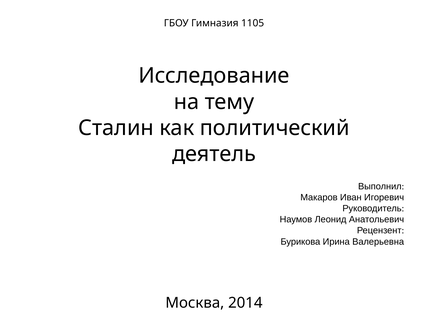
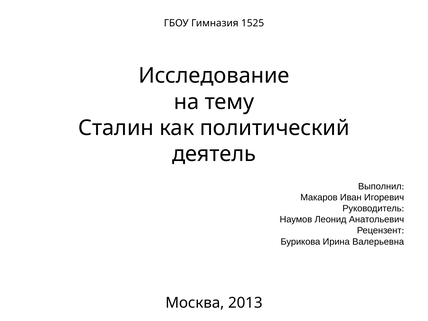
1105: 1105 -> 1525 (253, 23)
2014: 2014 -> 2013 (245, 303)
